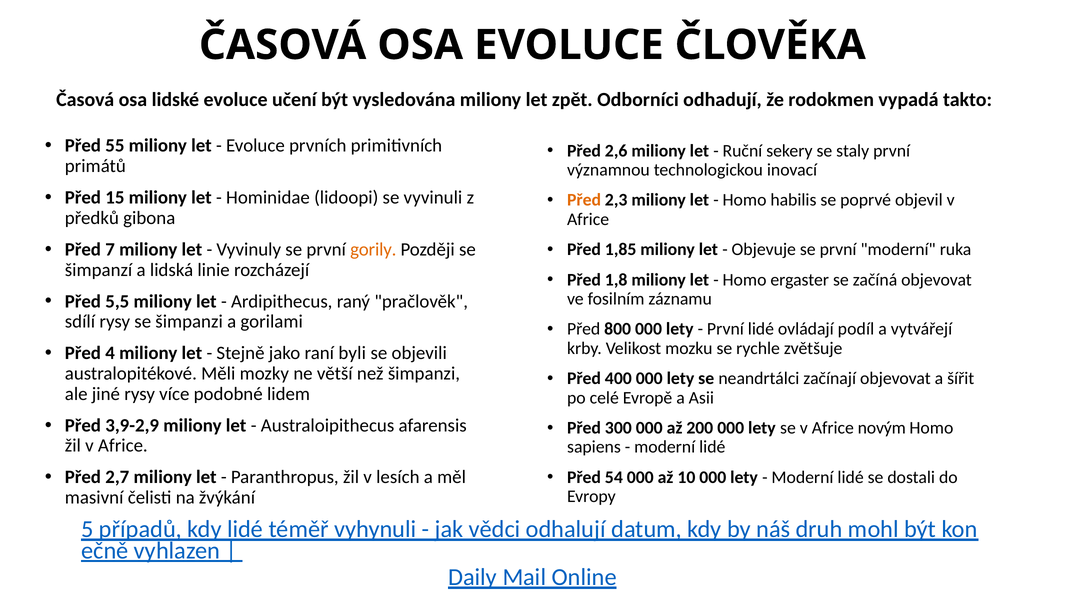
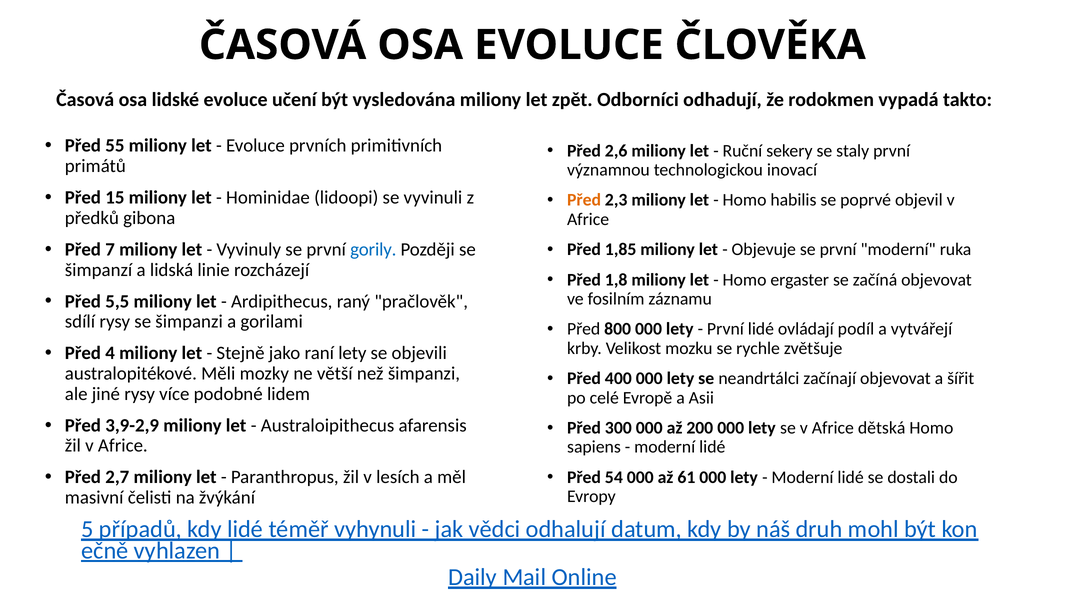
gorily colour: orange -> blue (373, 249)
raní byli: byli -> lety (352, 353)
novým: novým -> dětská (882, 428)
10: 10 -> 61 (686, 477)
